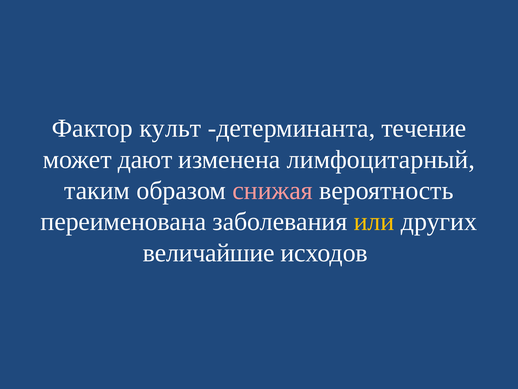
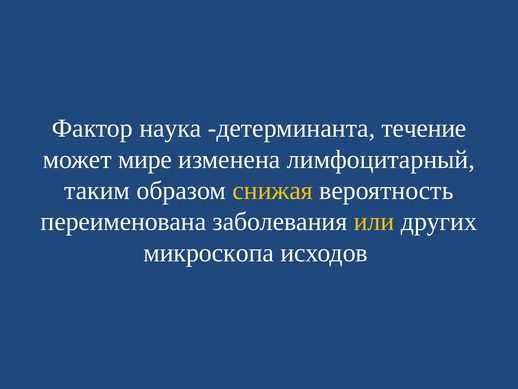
культ: культ -> наука (170, 128)
дают: дают -> мире (145, 159)
снижая colour: pink -> yellow (273, 190)
величайшие: величайшие -> микроскопа (209, 252)
